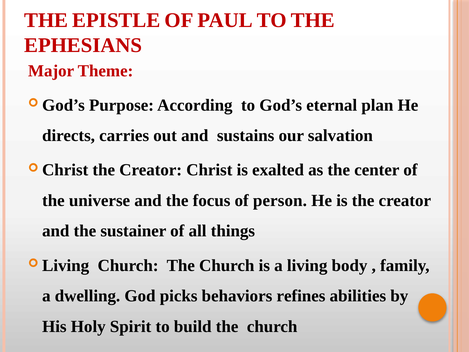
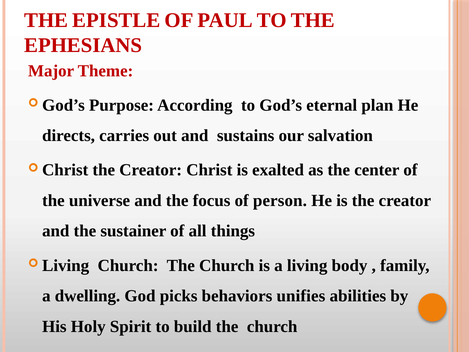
refines: refines -> unifies (301, 296)
